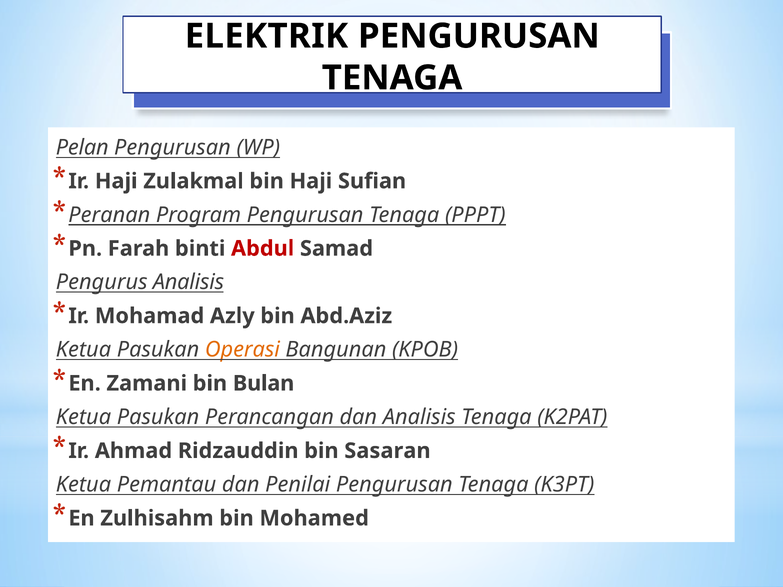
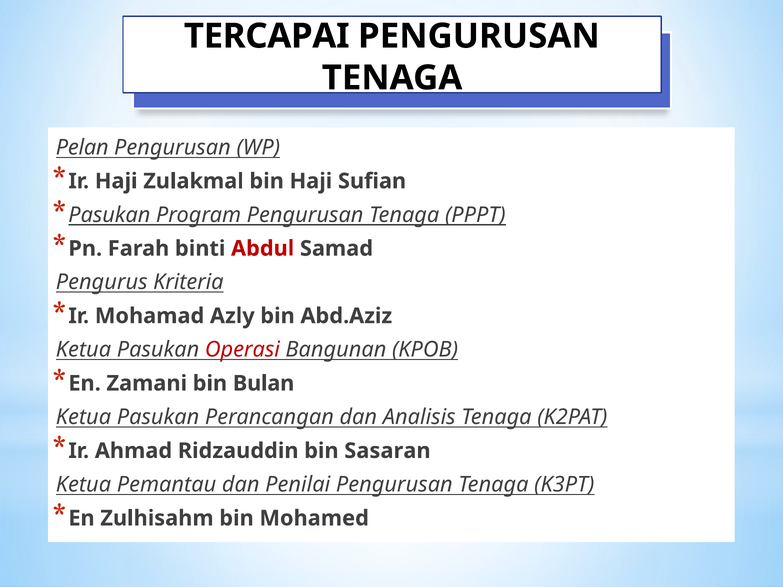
ELEKTRIK: ELEKTRIK -> TERCAPAI (267, 36)
Peranan: Peranan -> Pasukan (109, 215)
Pengurus Analisis: Analisis -> Kriteria (188, 282)
Operasi colour: orange -> red (242, 350)
